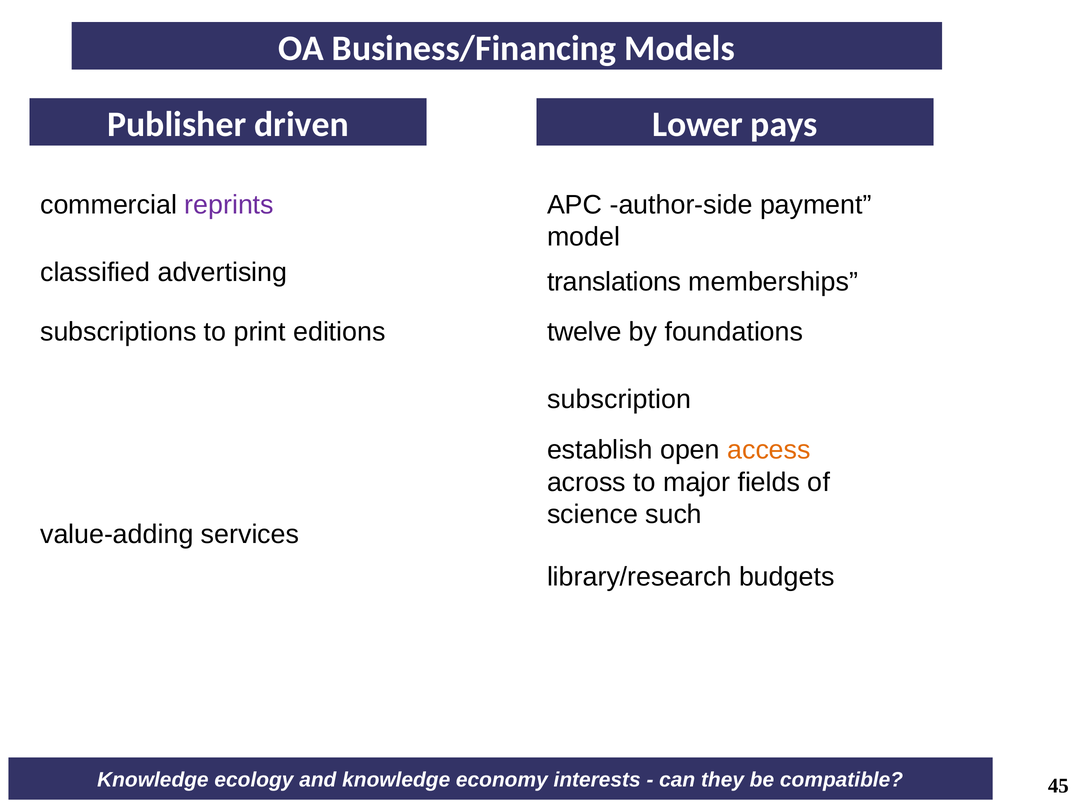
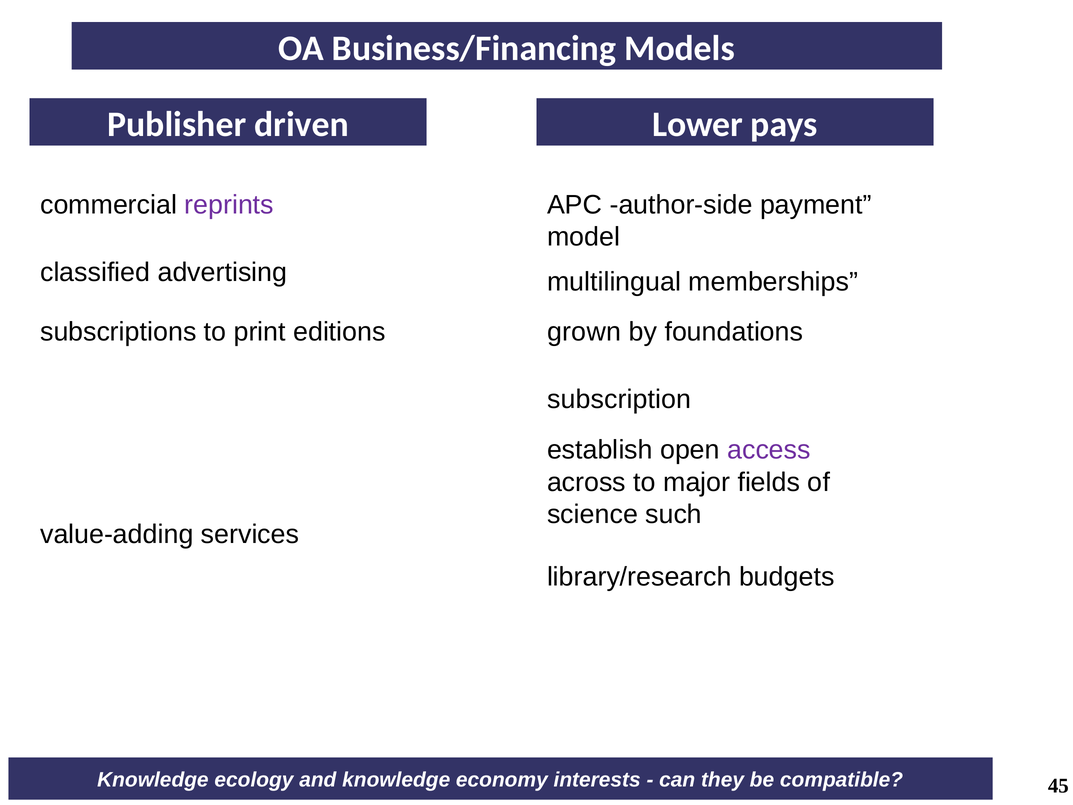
translations: translations -> multilingual (614, 282)
twelve: twelve -> grown (584, 332)
access colour: orange -> purple (769, 450)
